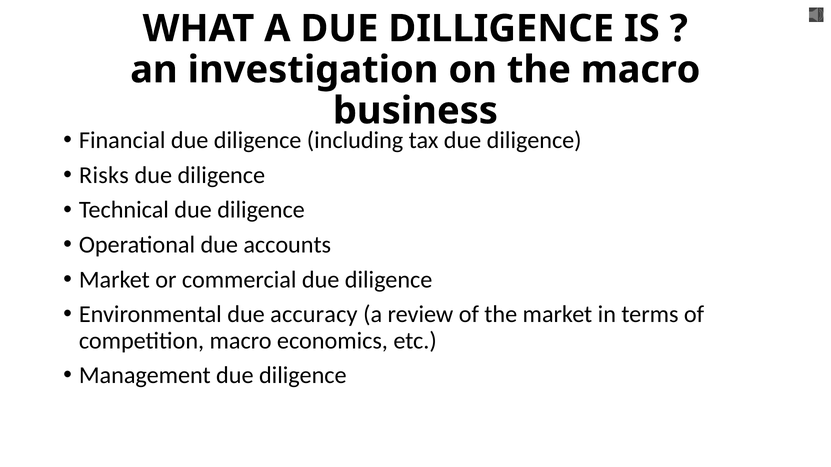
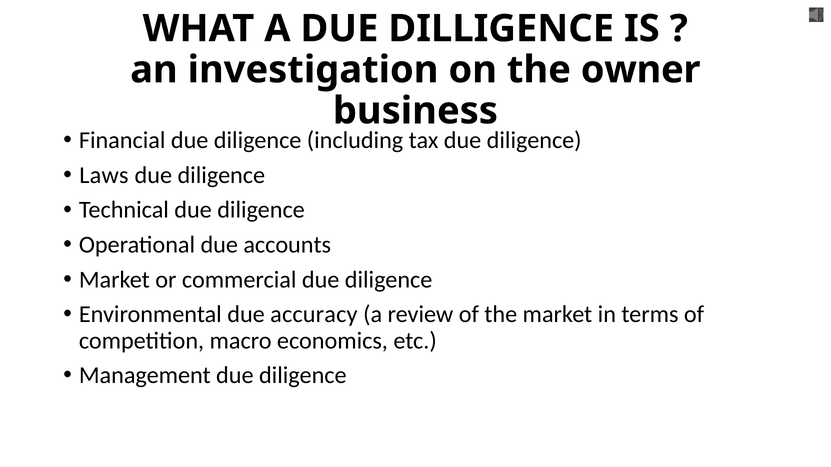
the macro: macro -> owner (641, 70)
Risks: Risks -> Laws (104, 175)
